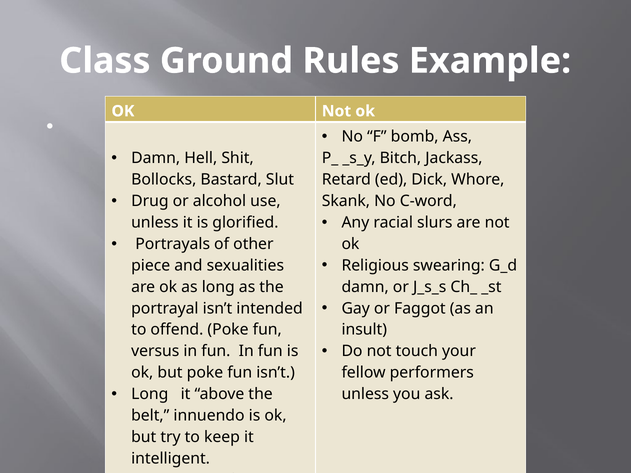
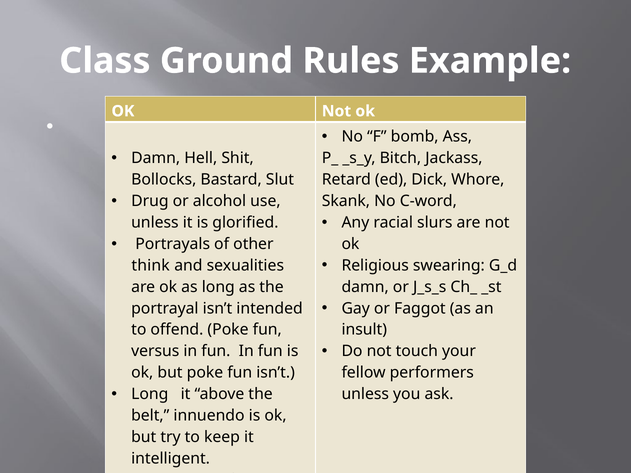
piece: piece -> think (151, 266)
